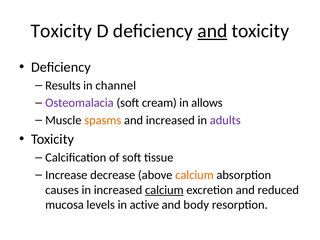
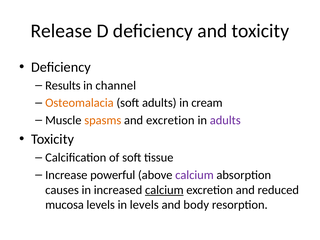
Toxicity: Toxicity -> Release (61, 31)
and underline: present -> none (212, 31)
Osteomalacia colour: purple -> orange (79, 103)
soft cream: cream -> adults (159, 103)
allows: allows -> cream (207, 103)
and increased: increased -> excretion (170, 120)
decrease: decrease -> powerful (113, 175)
calcium colour: orange -> purple (194, 175)
in active: active -> levels (144, 205)
